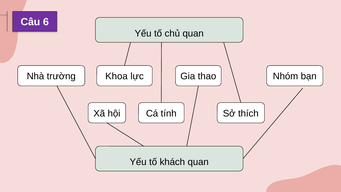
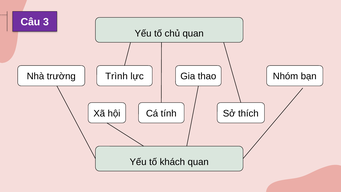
6: 6 -> 3 (46, 22)
Khoa: Khoa -> Trình (117, 76)
